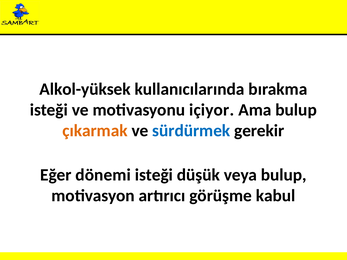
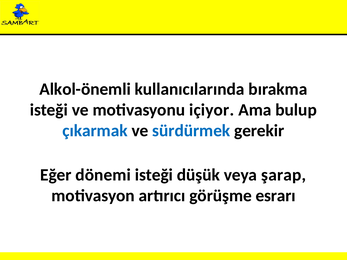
Alkol-yüksek: Alkol-yüksek -> Alkol-önemli (85, 89)
çıkarmak colour: orange -> blue (95, 131)
veya bulup: bulup -> şarap (284, 175)
kabul: kabul -> esrarı (276, 196)
